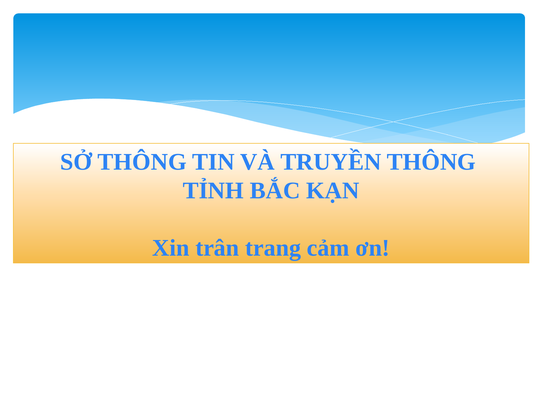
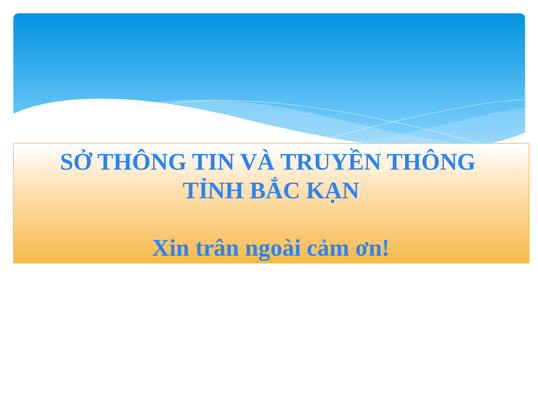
trang: trang -> ngoài (273, 248)
